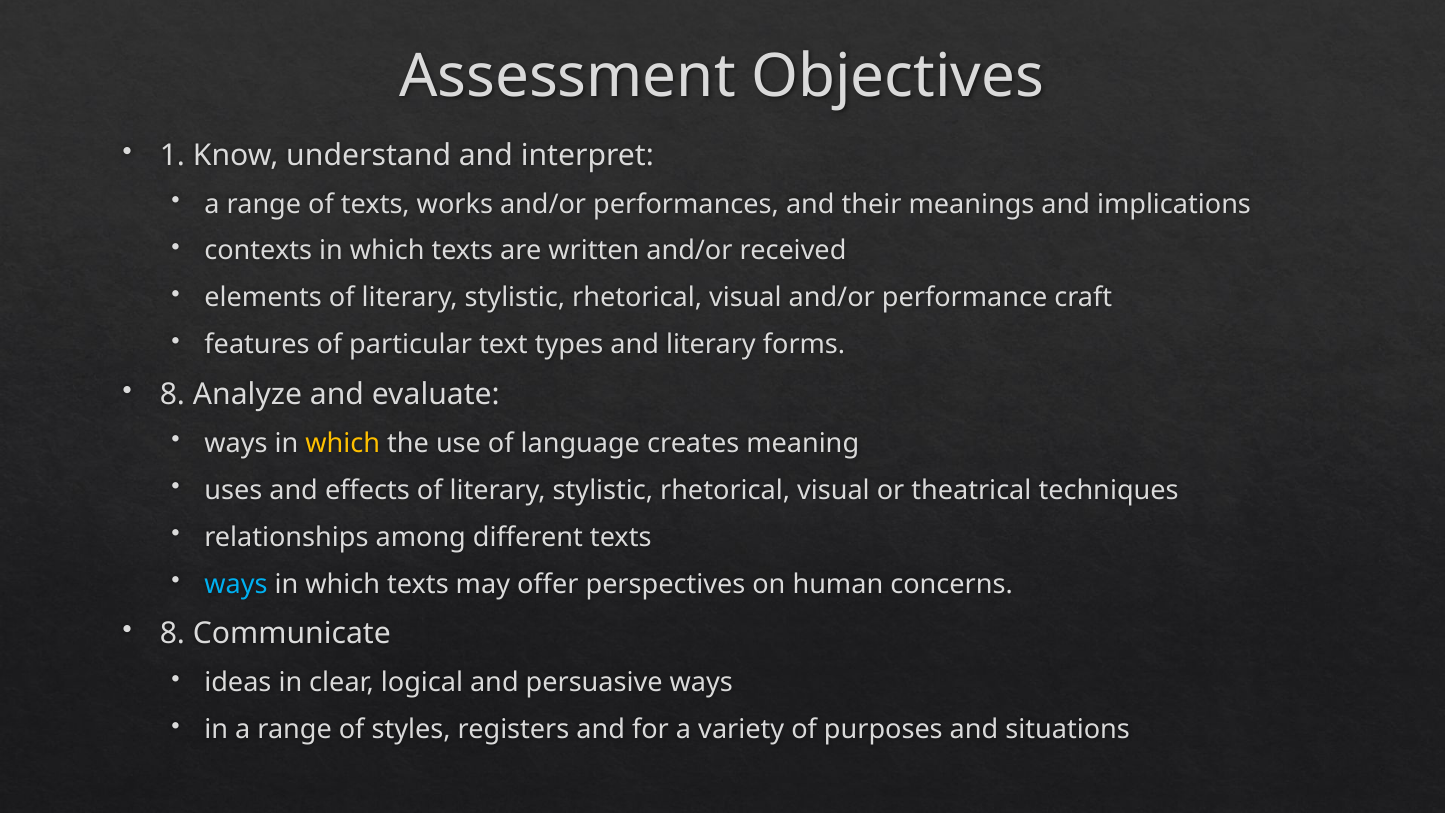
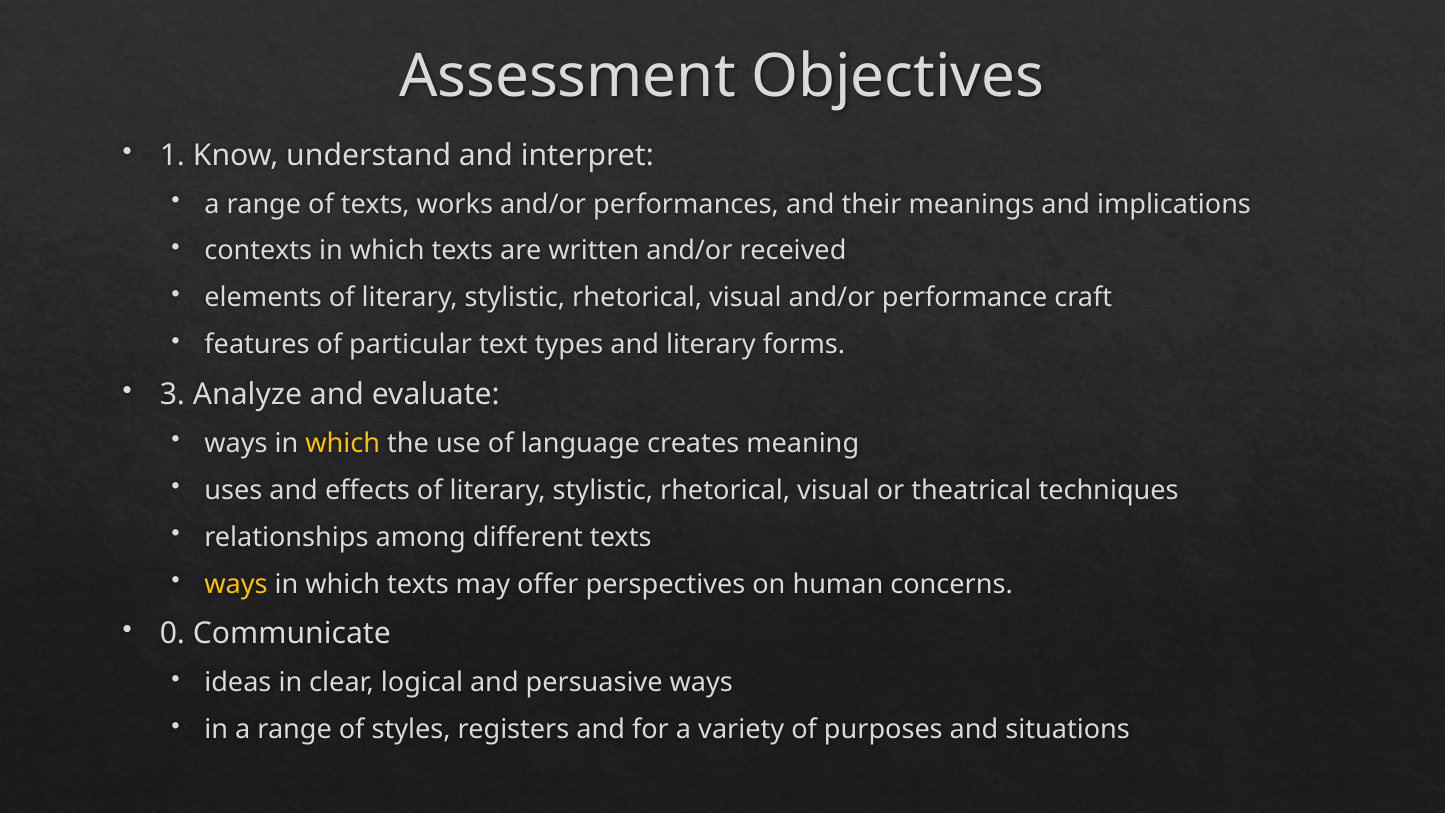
8: 8 -> 3 (172, 395)
ways colour: light blue -> yellow (236, 584)
8: 8 -> 0 (172, 634)
